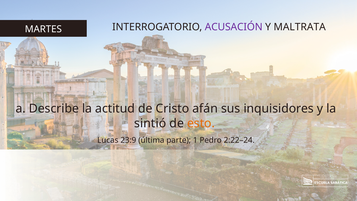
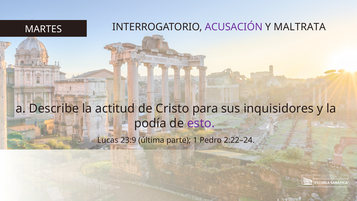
afán: afán -> para (205, 109)
sintió: sintió -> podía (150, 123)
esto colour: orange -> purple (201, 123)
